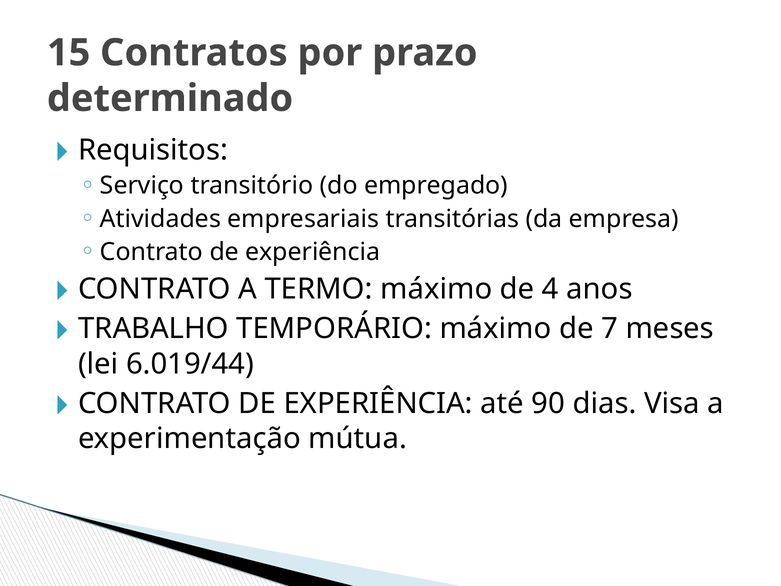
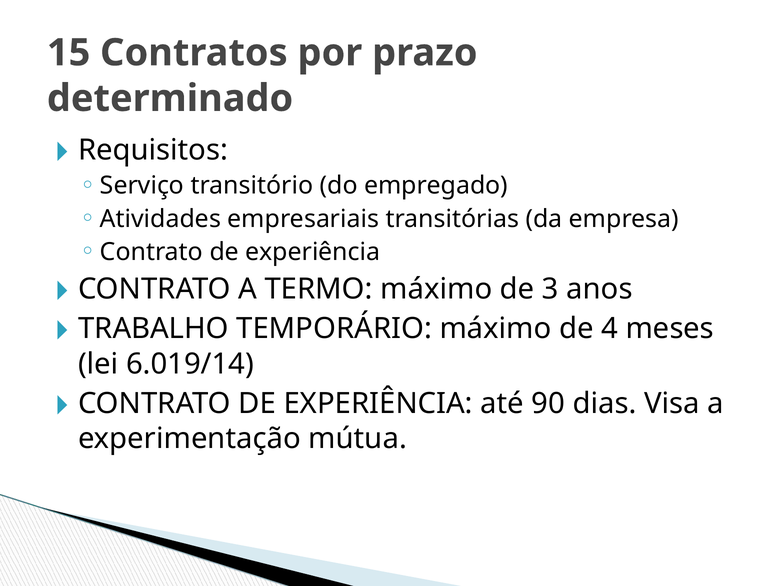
4: 4 -> 3 (550, 289)
7: 7 -> 4 (610, 329)
6.019/44: 6.019/44 -> 6.019/14 (190, 364)
